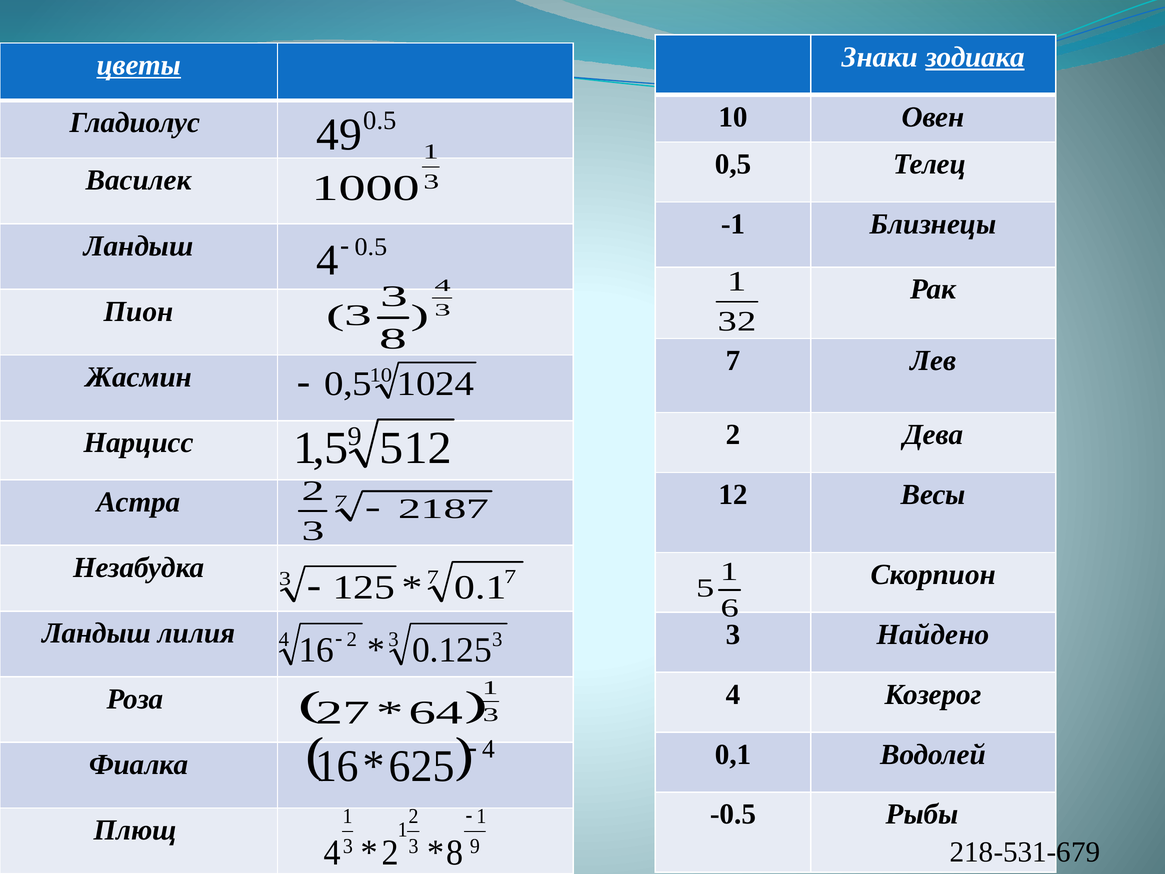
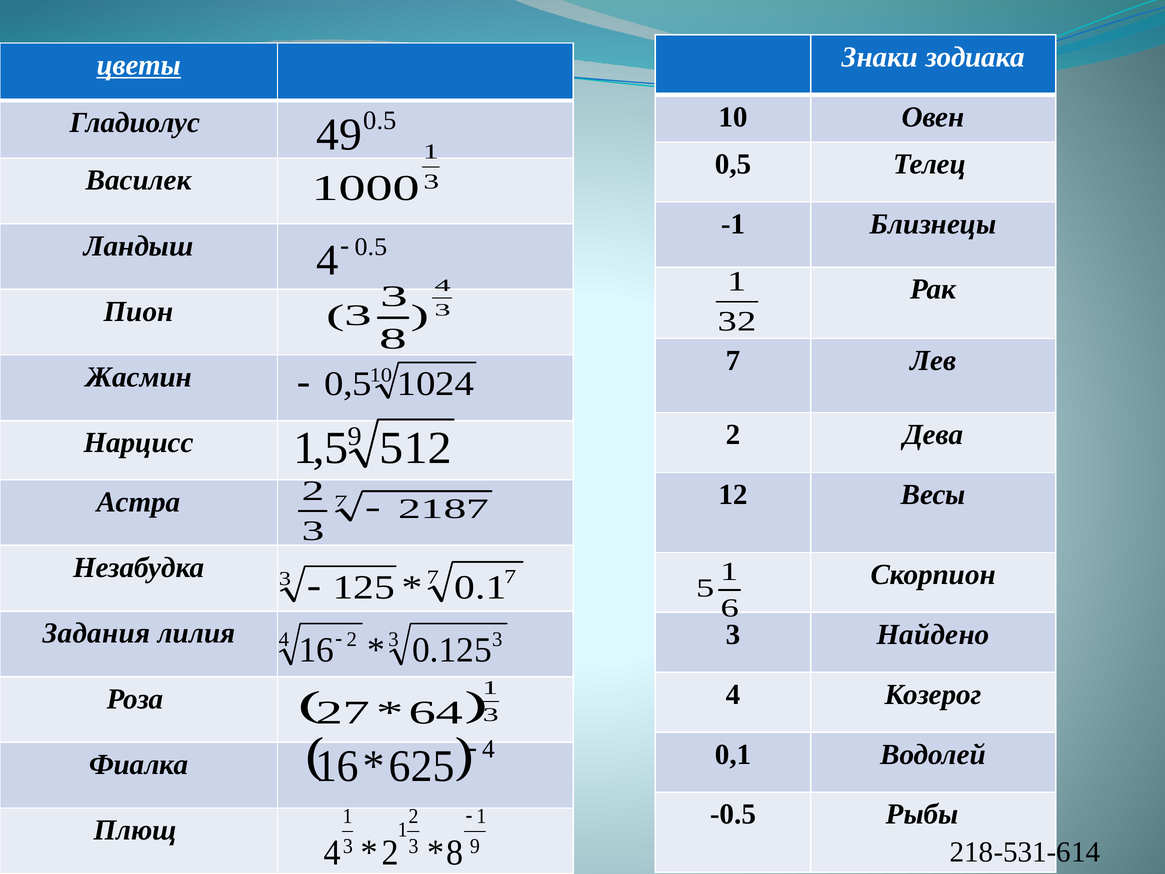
зодиака underline: present -> none (975, 57)
Ландыш: Ландыш -> Задания (96, 633)
218-531-679: 218-531-679 -> 218-531-614 (1025, 852)
